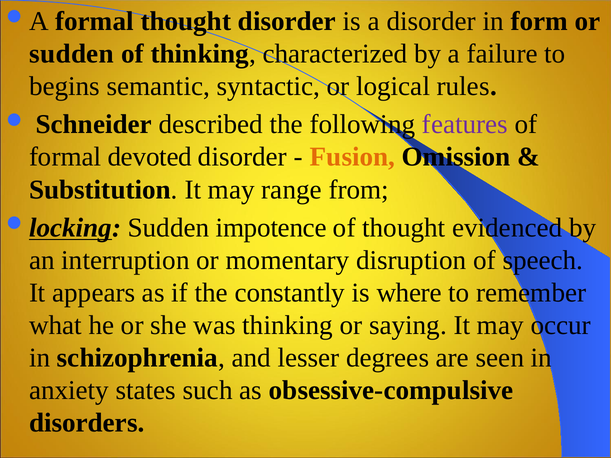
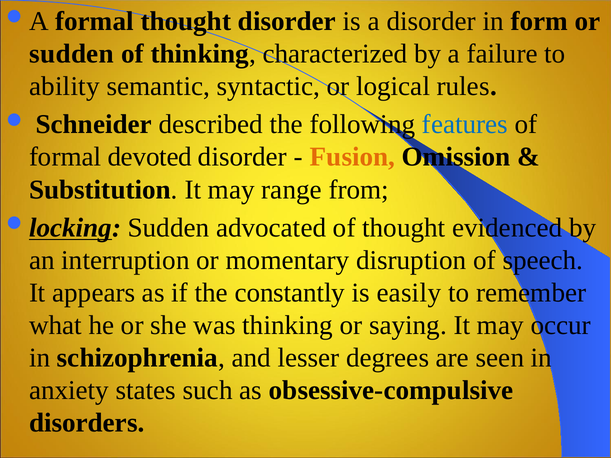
begins: begins -> ability (64, 86)
features colour: purple -> blue (465, 124)
impotence: impotence -> advocated (271, 228)
where: where -> easily (409, 293)
